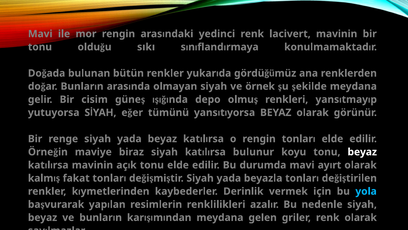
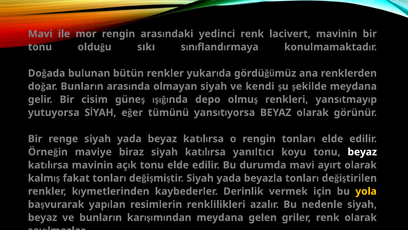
örnek: örnek -> kendi (260, 86)
bulunur: bulunur -> yanıltıcı (253, 152)
yola colour: light blue -> yellow (366, 191)
